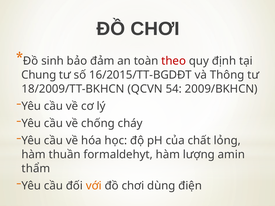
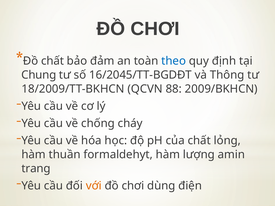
Đồ sinh: sinh -> chất (53, 61)
theo colour: red -> blue (174, 61)
16/2015/TT-BGDĐT: 16/2015/TT-BGDĐT -> 16/2045/TT-BGDĐT (140, 75)
54: 54 -> 88 (174, 89)
thẩm: thẩm -> trang (36, 169)
